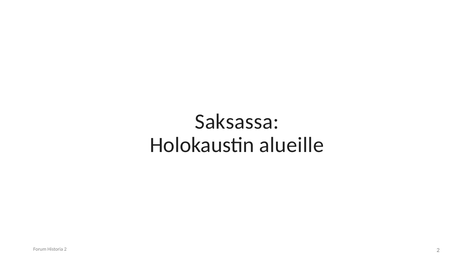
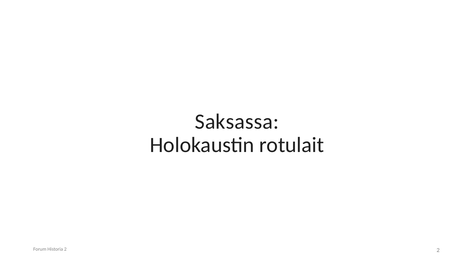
alueille: alueille -> rotulait (292, 145)
